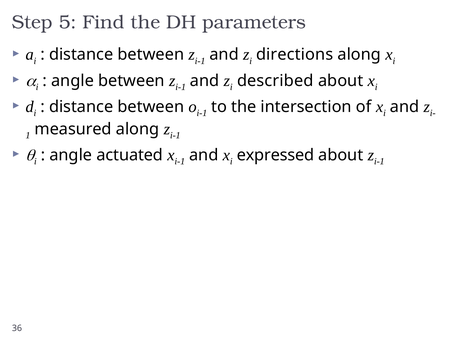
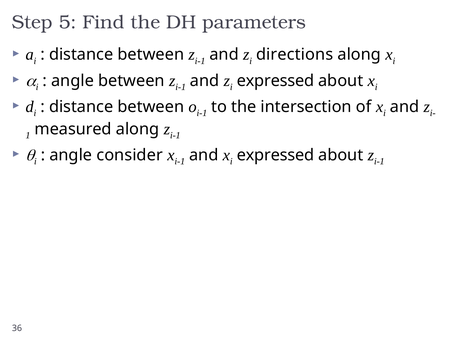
described: described -> expressed (275, 81)
actuated: actuated -> consider (130, 155)
